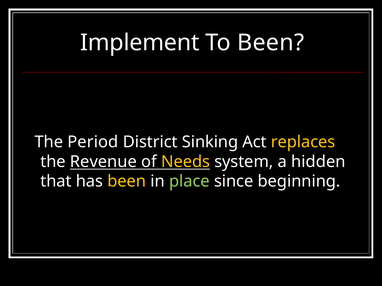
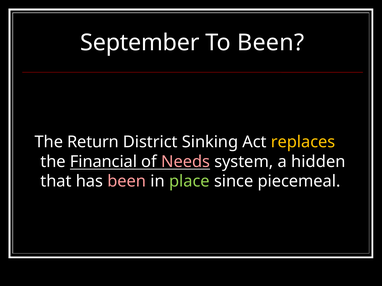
Implement: Implement -> September (140, 43)
Period: Period -> Return (93, 142)
Revenue: Revenue -> Financial (104, 162)
Needs colour: yellow -> pink (186, 162)
been colour: yellow -> pink (127, 182)
beginning: beginning -> piecemeal (299, 182)
